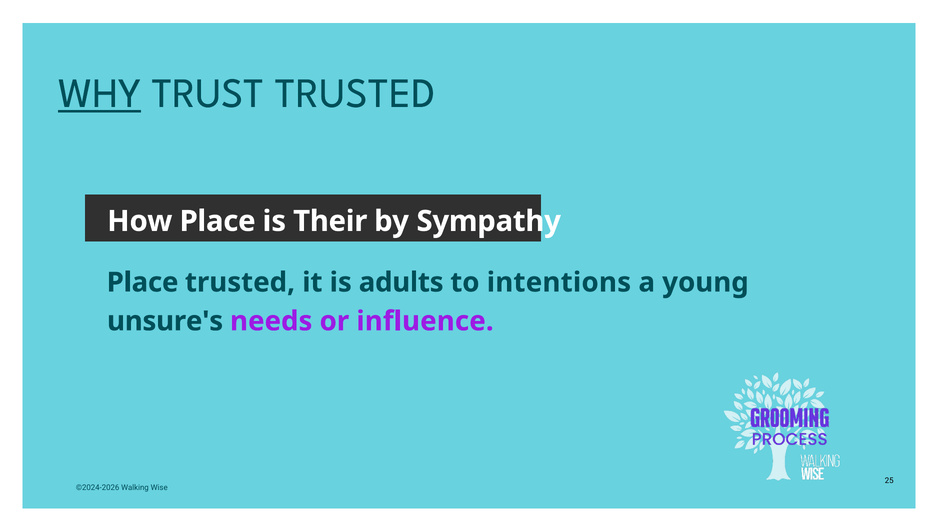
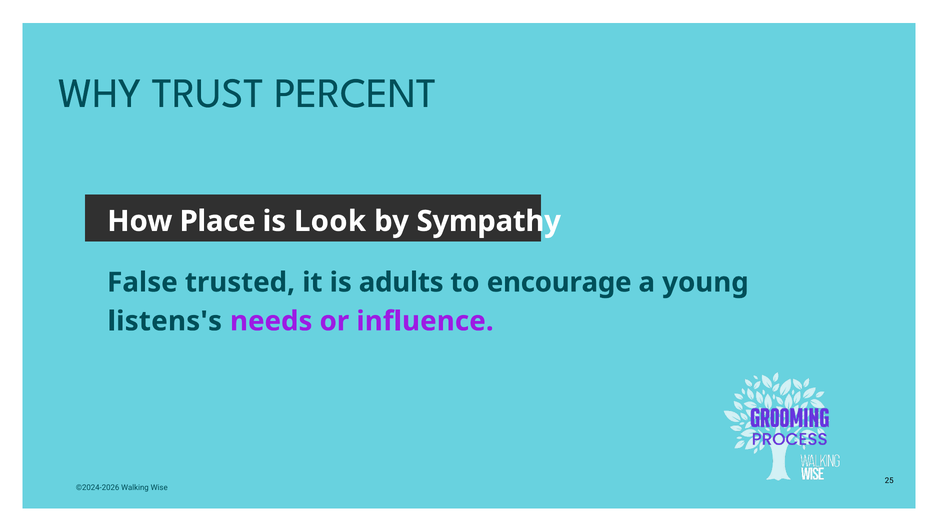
WHY underline: present -> none (100, 93)
TRUST TRUSTED: TRUSTED -> PERCENT (355, 93)
Their: Their -> Look (330, 221)
Place: Place -> False (142, 282)
intentions: intentions -> encourage (559, 282)
unsure's: unsure's -> listens's (165, 321)
